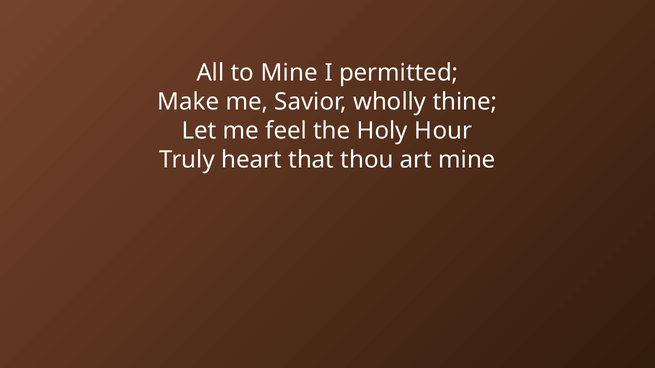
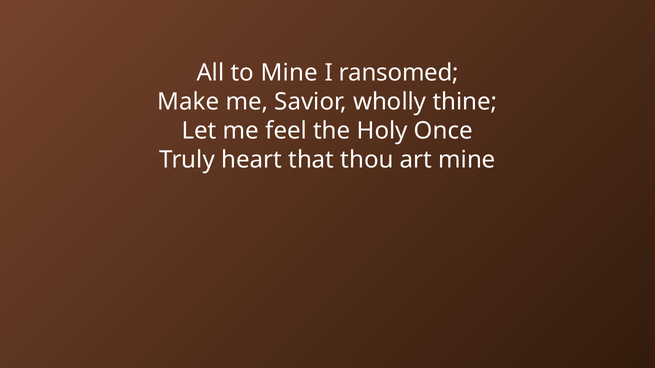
permitted: permitted -> ransomed (399, 73)
Hour: Hour -> Once (444, 131)
